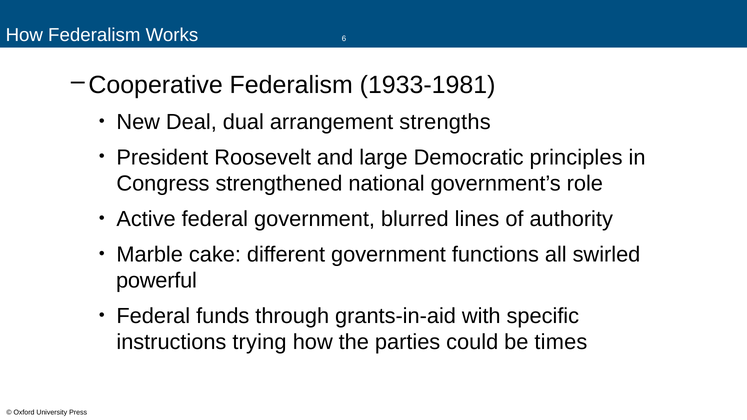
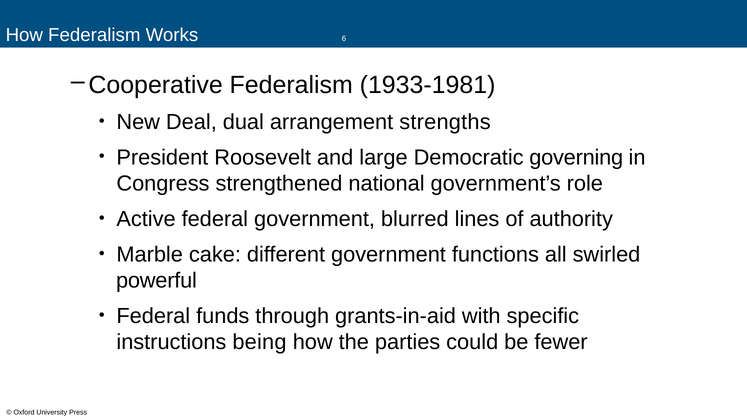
principles: principles -> governing (576, 157)
trying: trying -> being (259, 342)
times: times -> fewer (561, 342)
